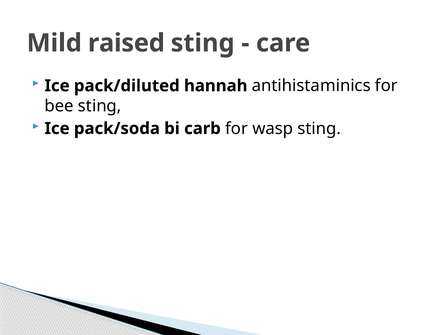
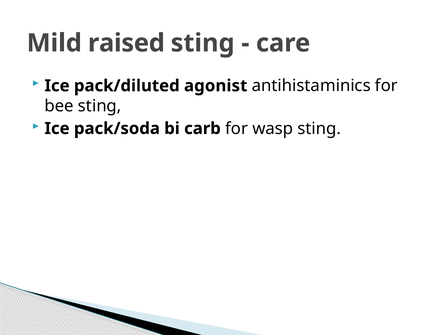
hannah: hannah -> agonist (216, 86)
